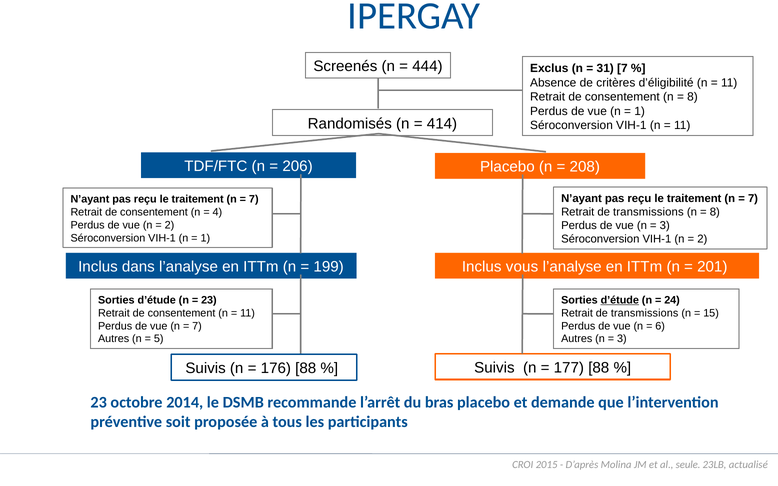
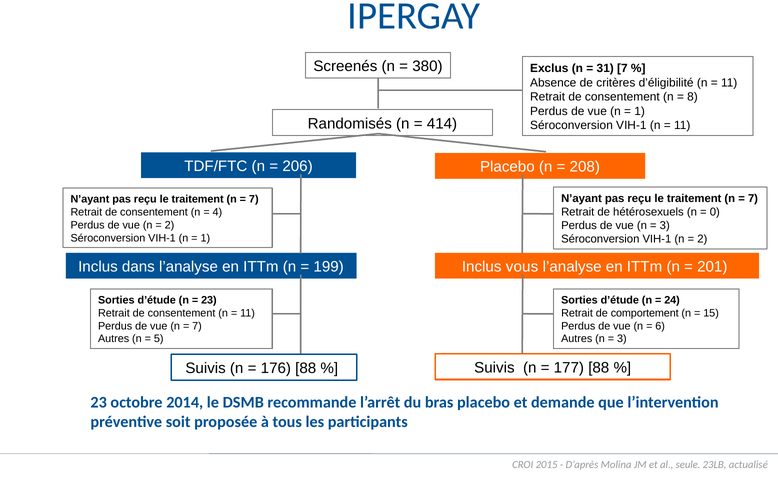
444: 444 -> 380 (427, 66)
transmissions: transmissions -> hétérosexuels (648, 212)
8: 8 -> 0 (715, 212)
d’étude underline: present -> none (620, 300)
transmissions: transmissions -> comportement (645, 313)
